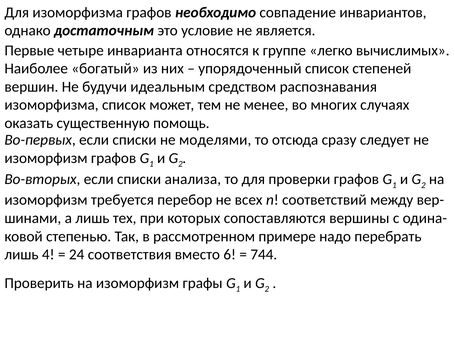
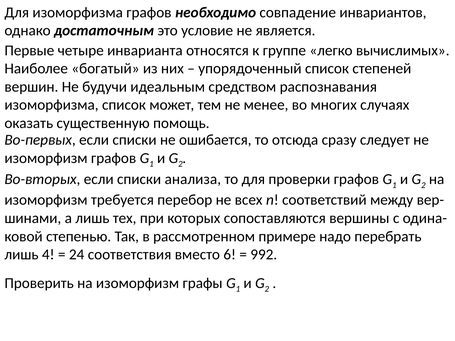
моделями: моделями -> ошибается (215, 140)
744: 744 -> 992 (264, 255)
